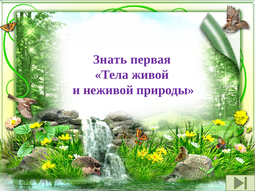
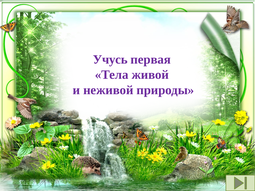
Знать: Знать -> Учусь (110, 60)
